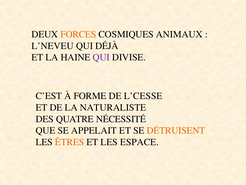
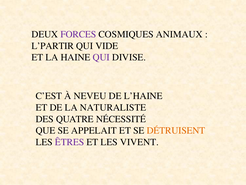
FORCES colour: orange -> purple (78, 34)
L’NEVEU: L’NEVEU -> L’PARTIR (53, 46)
DÉJÀ: DÉJÀ -> VIDE (107, 46)
FORME: FORME -> NEVEU (90, 96)
L’CESSE: L’CESSE -> L’HAINE (143, 96)
ÊTRES colour: orange -> purple (70, 142)
ESPACE: ESPACE -> VIVENT (139, 142)
